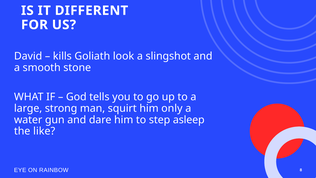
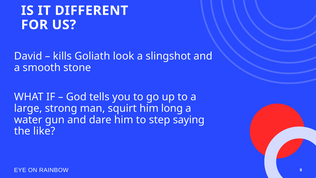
only: only -> long (172, 108)
asleep: asleep -> saying (189, 120)
